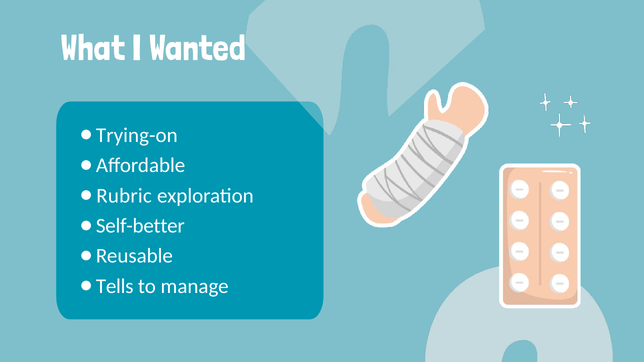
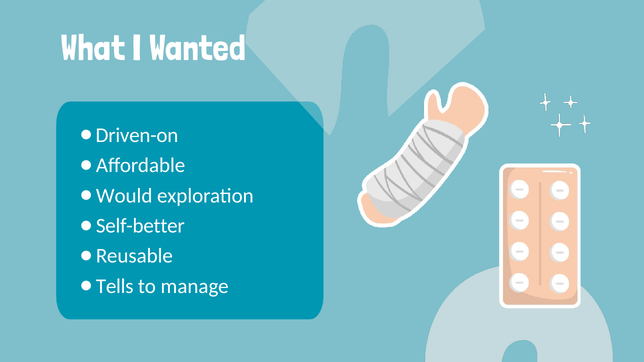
Trying-on: Trying-on -> Driven-on (137, 135)
Rubric: Rubric -> Would (124, 196)
